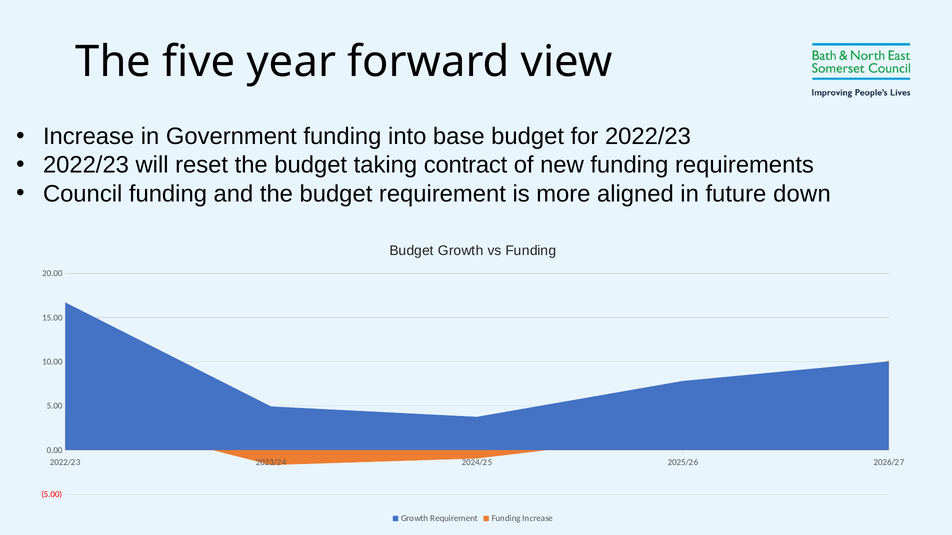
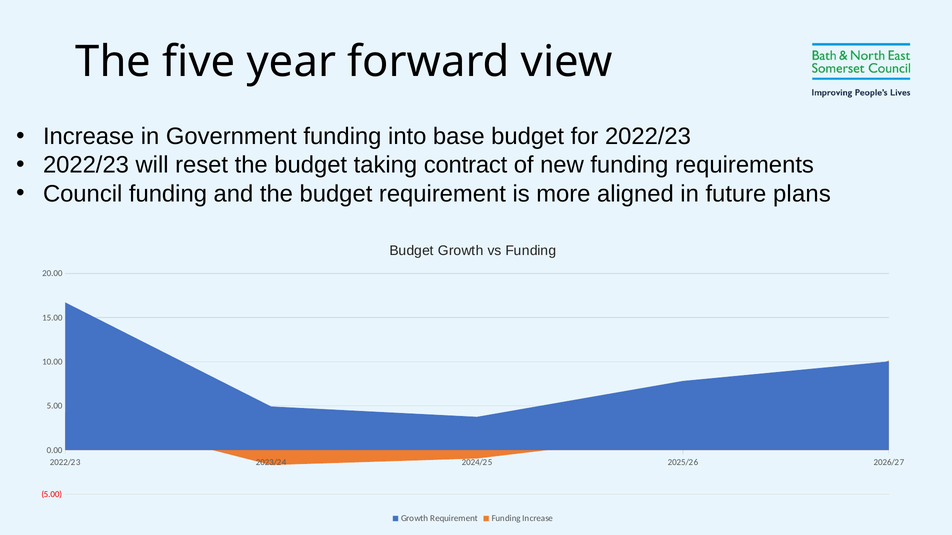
down: down -> plans (802, 194)
